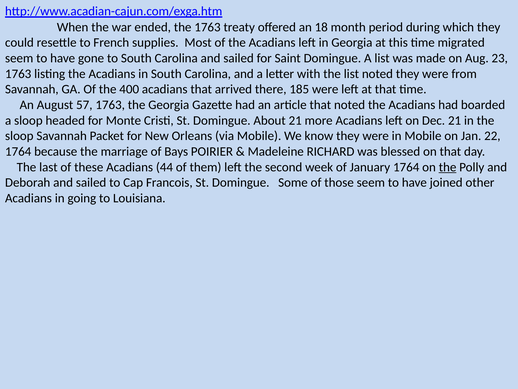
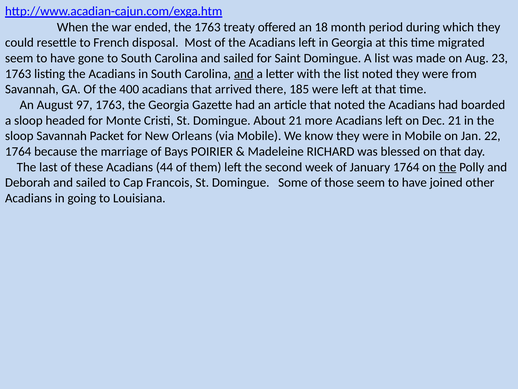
supplies: supplies -> disposal (155, 43)
and underline: none -> present (244, 74)
57: 57 -> 97 (84, 105)
